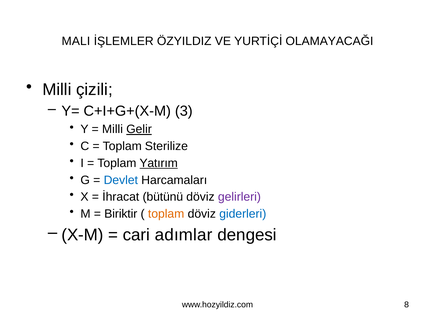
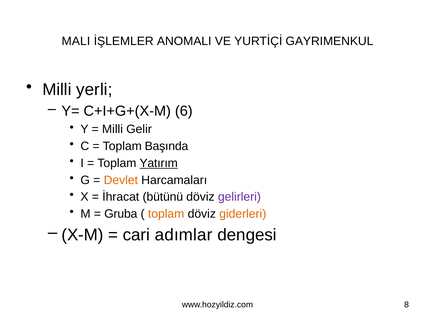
ÖZYILDIZ: ÖZYILDIZ -> ANOMALI (184, 41)
OLAMAYACAĞI: OLAMAYACAĞI -> GAYRIMENKUL (329, 41)
çizili: çizili -> yerli (94, 90)
3: 3 -> 6 (184, 111)
Gelir underline: present -> none (139, 129)
Sterilize: Sterilize -> Başında (166, 146)
Devlet colour: blue -> orange (121, 180)
Biriktir: Biriktir -> Gruba (121, 214)
giderleri colour: blue -> orange (243, 214)
